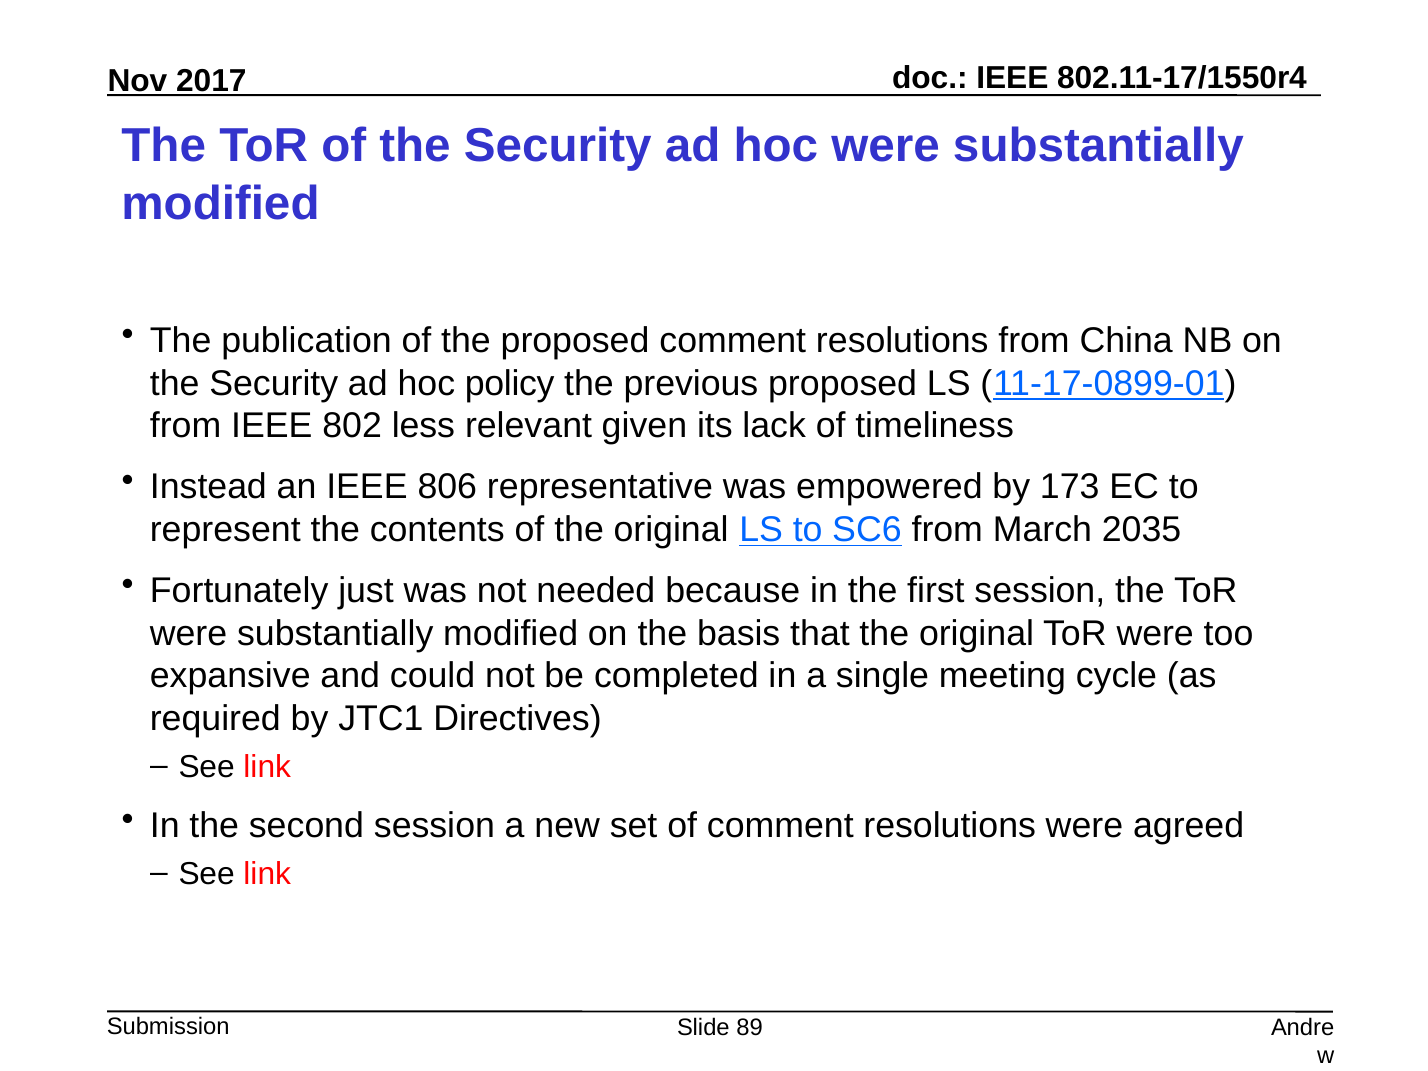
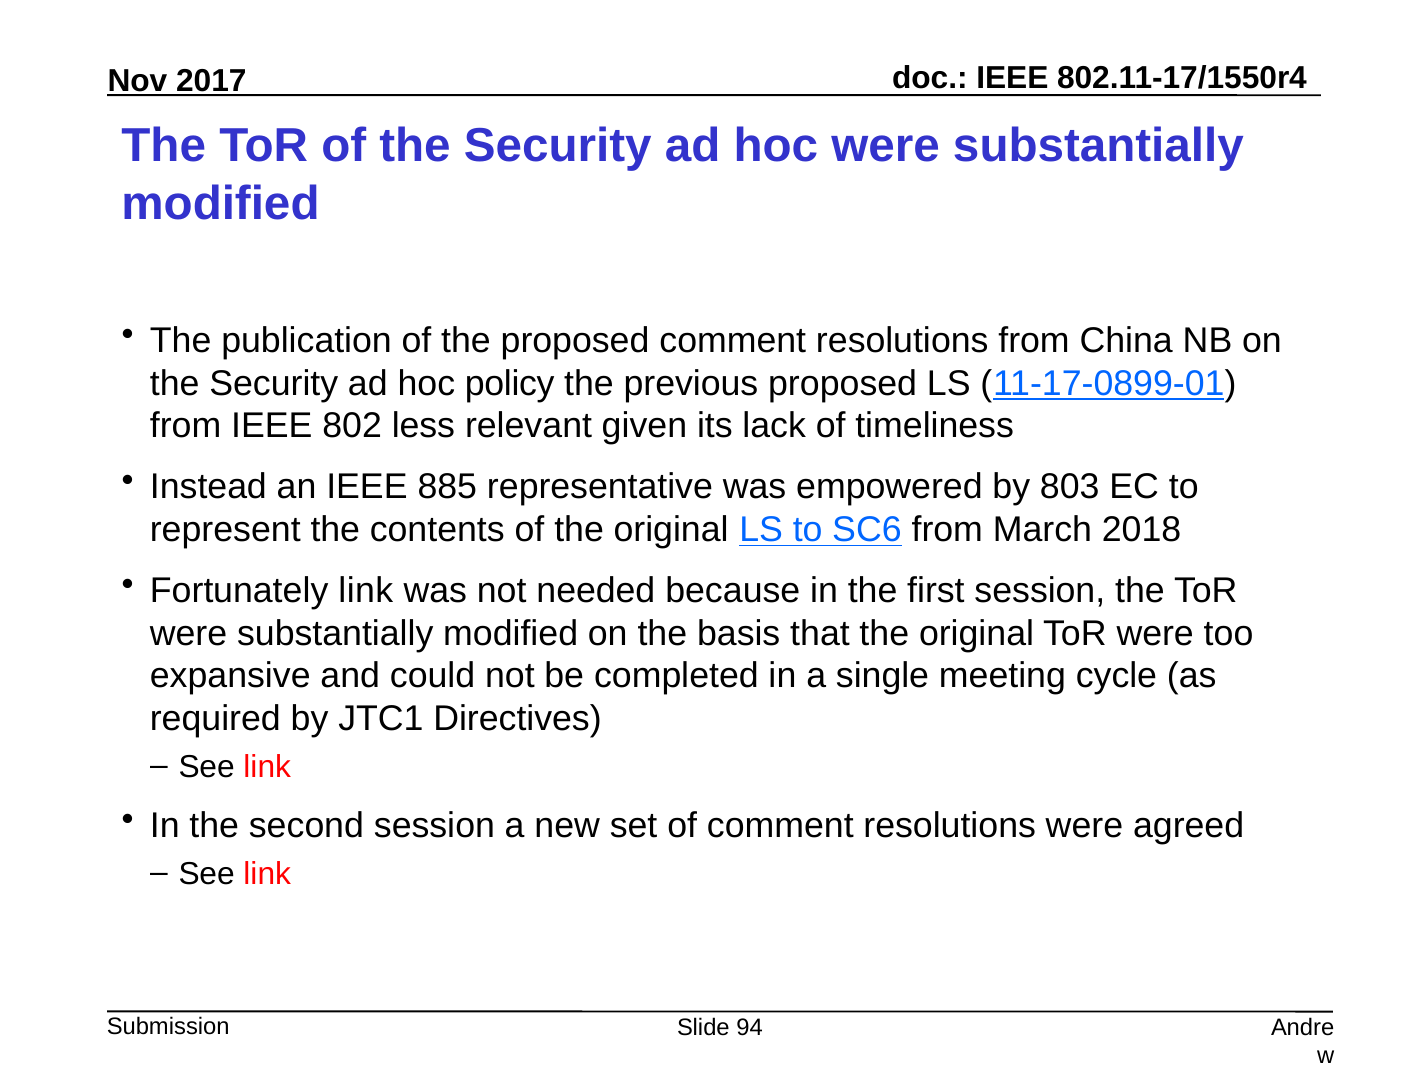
806: 806 -> 885 (447, 487)
173: 173 -> 803 (1070, 487)
2035: 2035 -> 2018 (1142, 530)
Fortunately just: just -> link (366, 590)
89: 89 -> 94 (750, 1027)
